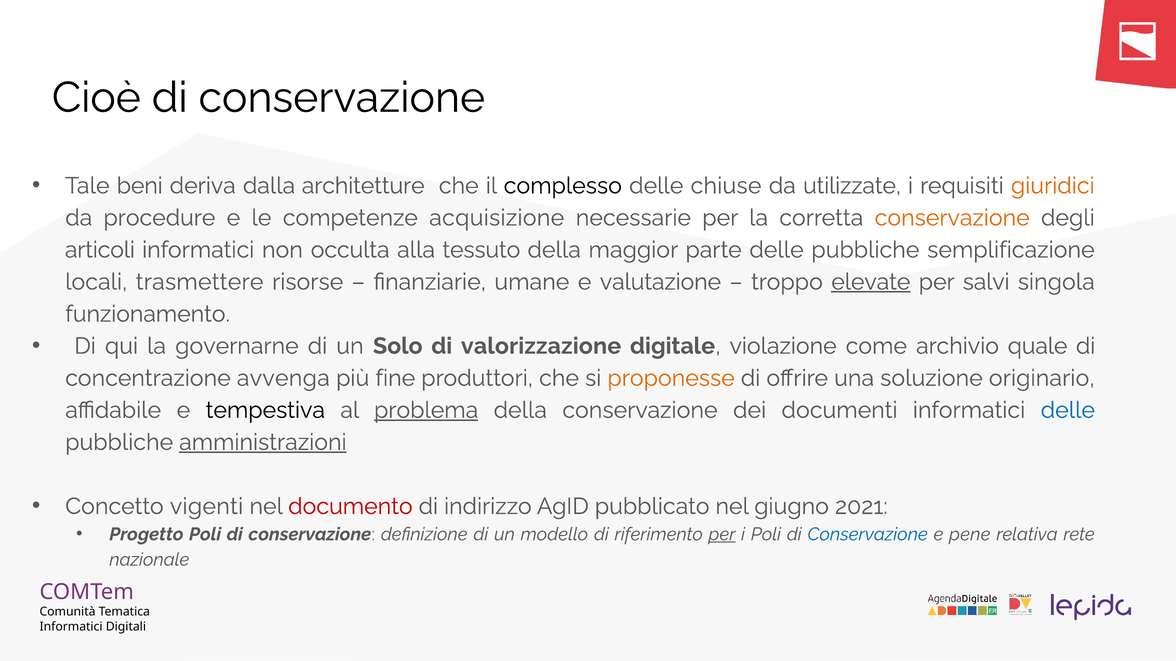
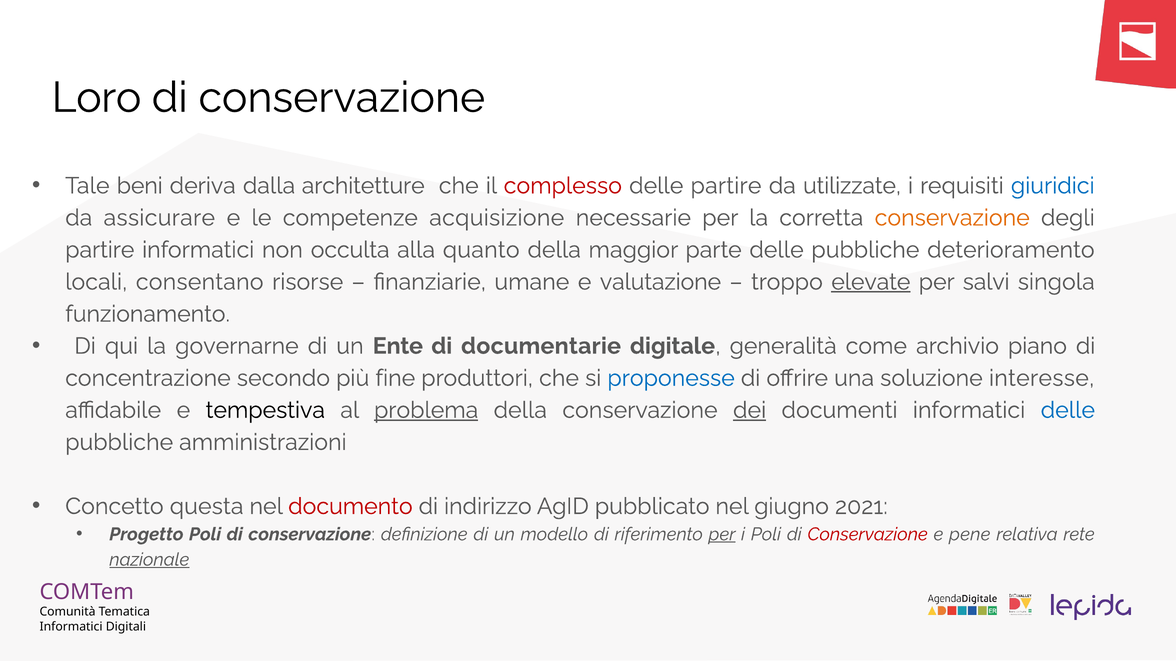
Cioè: Cioè -> Loro (96, 98)
complesso colour: black -> red (563, 186)
delle chiuse: chiuse -> partire (726, 186)
giuridici colour: orange -> blue (1053, 186)
procedure: procedure -> assicurare (159, 218)
articoli: articoli -> partire (100, 250)
tessuto: tessuto -> quanto (481, 250)
semplificazione: semplificazione -> deterioramento (1011, 250)
trasmettere: trasmettere -> consentano (200, 282)
Solo: Solo -> Ente (398, 346)
valorizzazione: valorizzazione -> documentarie (541, 346)
violazione: violazione -> generalità (783, 346)
quale: quale -> piano (1037, 346)
avvenga: avvenga -> secondo (283, 378)
proponesse colour: orange -> blue (671, 378)
originario: originario -> interesse (1042, 378)
dei underline: none -> present (750, 410)
amministrazioni underline: present -> none (263, 443)
vigenti: vigenti -> questa (207, 507)
Conservazione colour: blue -> red (868, 535)
nazionale underline: none -> present (149, 560)
